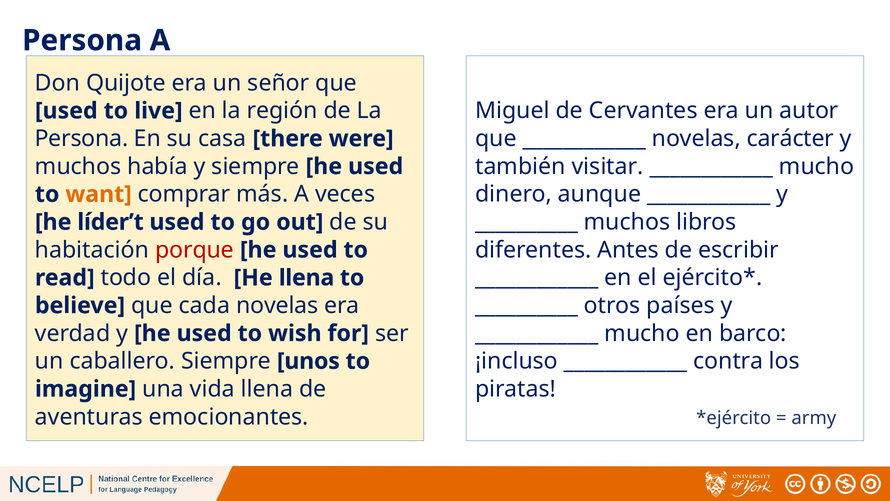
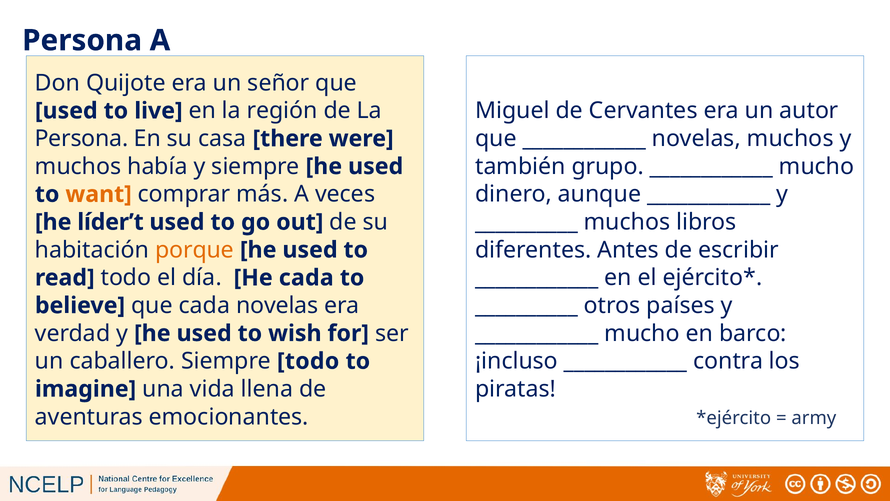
novelas carácter: carácter -> muchos (790, 139)
visitar: visitar -> grupo (608, 166)
porque colour: red -> orange (195, 250)
He llena: llena -> cada (306, 278)
Siempre unos: unos -> todo (308, 361)
